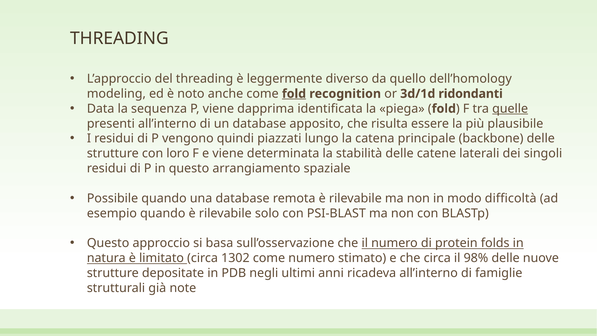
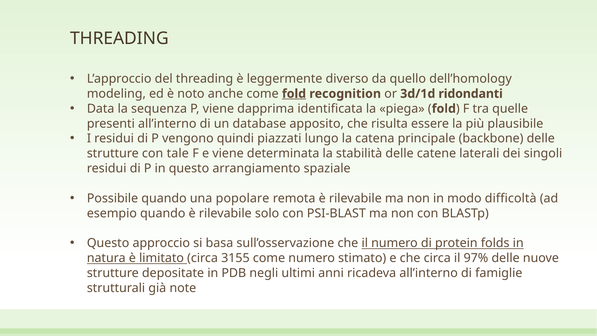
quelle underline: present -> none (510, 109)
loro: loro -> tale (178, 153)
una database: database -> popolare (243, 198)
1302: 1302 -> 3155 (235, 258)
98%: 98% -> 97% (476, 258)
